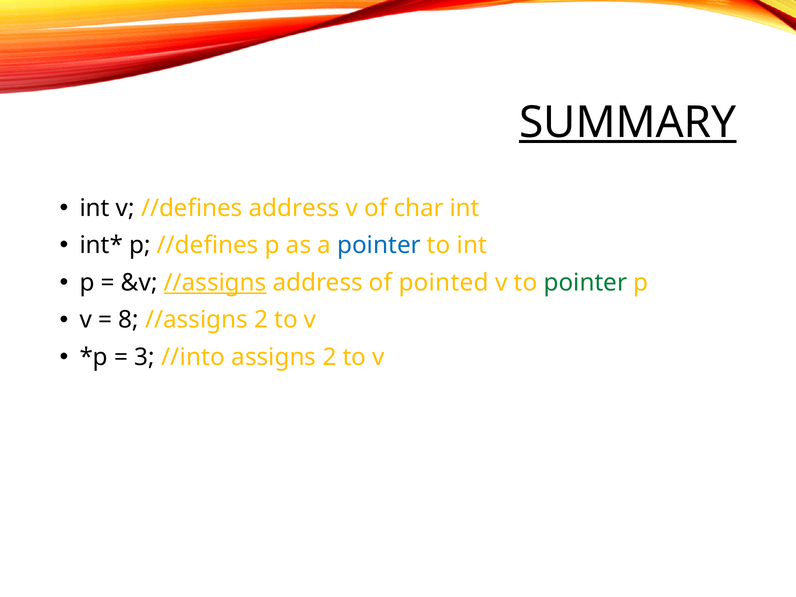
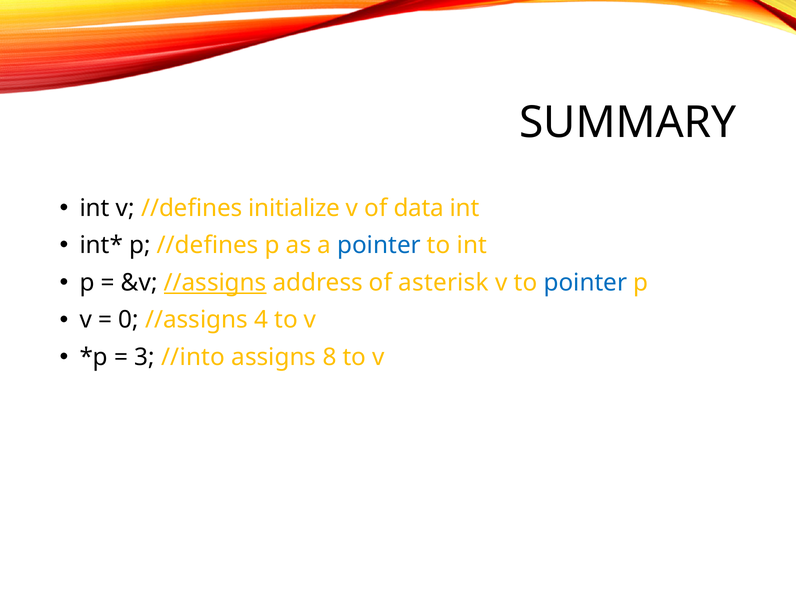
SUMMARY underline: present -> none (628, 123)
//defines address: address -> initialize (294, 208)
char: char -> data (419, 208)
pointed: pointed -> asterisk (444, 283)
pointer colour: green -> blue (585, 283)
8: 8 -> 0 (129, 320)
//assigns 2: 2 -> 4 (261, 320)
assigns 2: 2 -> 8 (329, 357)
